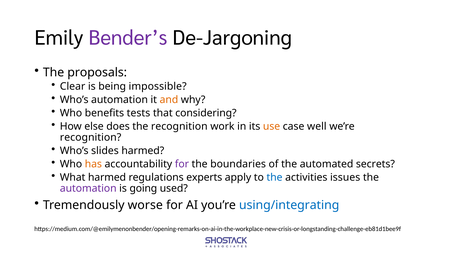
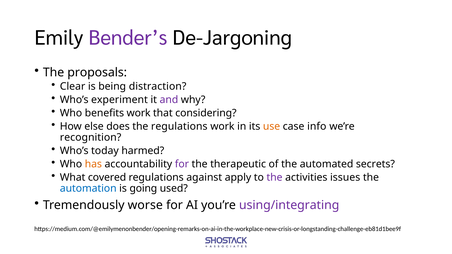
impossible: impossible -> distraction (158, 87)
Who’s automation: automation -> experiment (119, 100)
and colour: orange -> purple (169, 100)
benefits tests: tests -> work (139, 113)
the recognition: recognition -> regulations (179, 127)
well: well -> info (317, 127)
slides: slides -> today (105, 151)
boundaries: boundaries -> therapeutic (238, 164)
What harmed: harmed -> covered (107, 178)
experts: experts -> against (204, 178)
the colour: blue -> purple (275, 178)
automation colour: purple -> blue (88, 189)
using/integrating colour: blue -> purple (289, 205)
